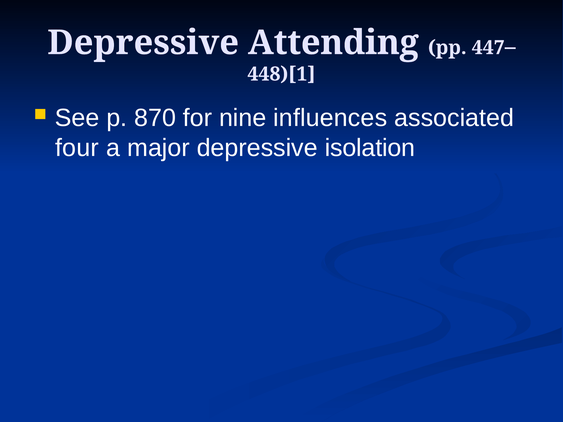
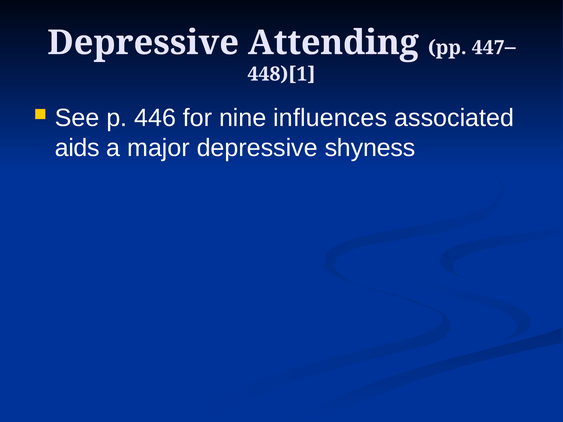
870: 870 -> 446 (155, 118)
four: four -> aids (77, 148)
isolation: isolation -> shyness (370, 148)
